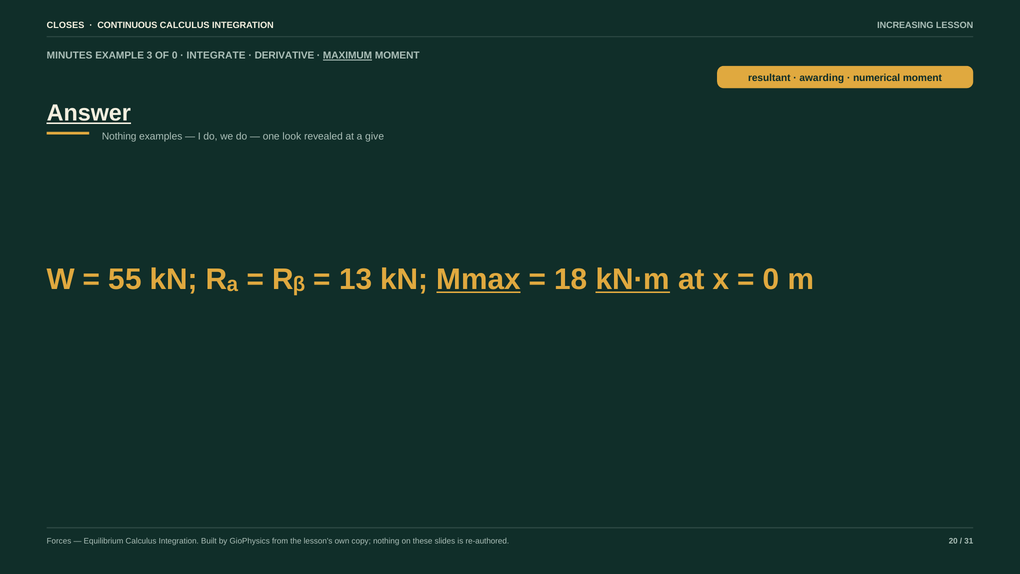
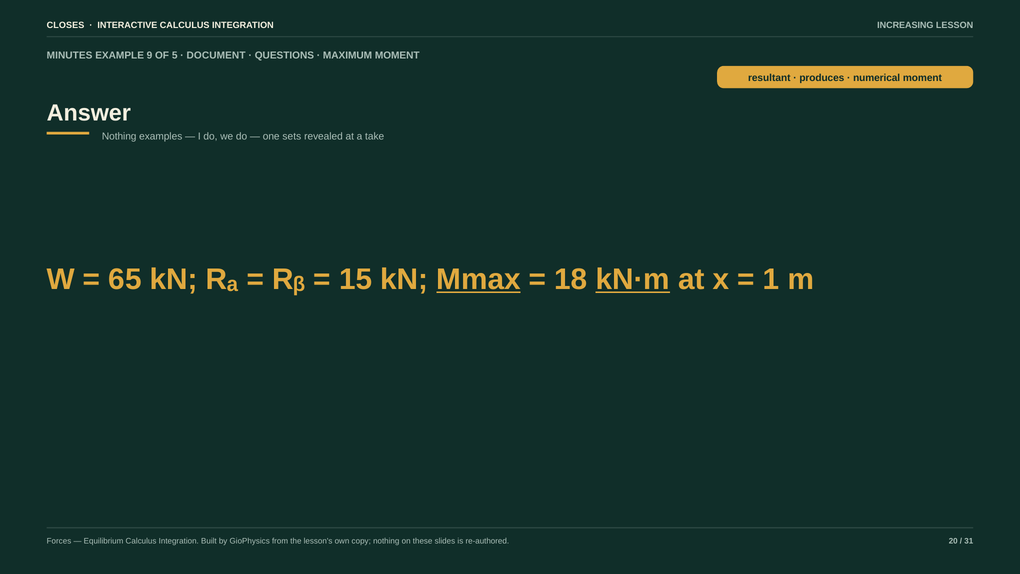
CONTINUOUS: CONTINUOUS -> INTERACTIVE (127, 25)
3: 3 -> 9 (149, 56)
OF 0: 0 -> 5 (175, 56)
INTEGRATE: INTEGRATE -> DOCUMENT (216, 56)
DERIVATIVE: DERIVATIVE -> QUESTIONS (284, 56)
MAXIMUM underline: present -> none (348, 56)
awarding: awarding -> produces (822, 78)
Answer underline: present -> none (89, 113)
look: look -> sets (292, 136)
give: give -> take (375, 136)
55: 55 -> 65 (125, 279)
13: 13 -> 15 (356, 279)
0: 0 -> 1 (771, 279)
